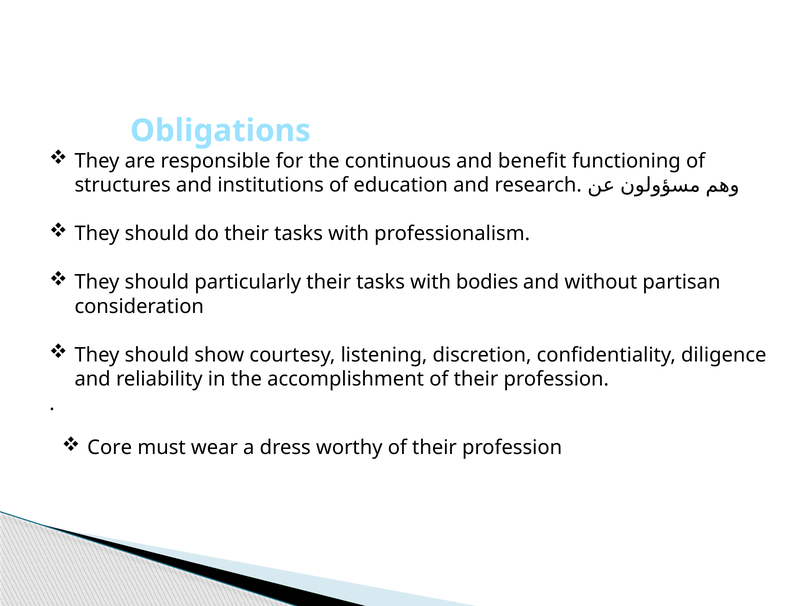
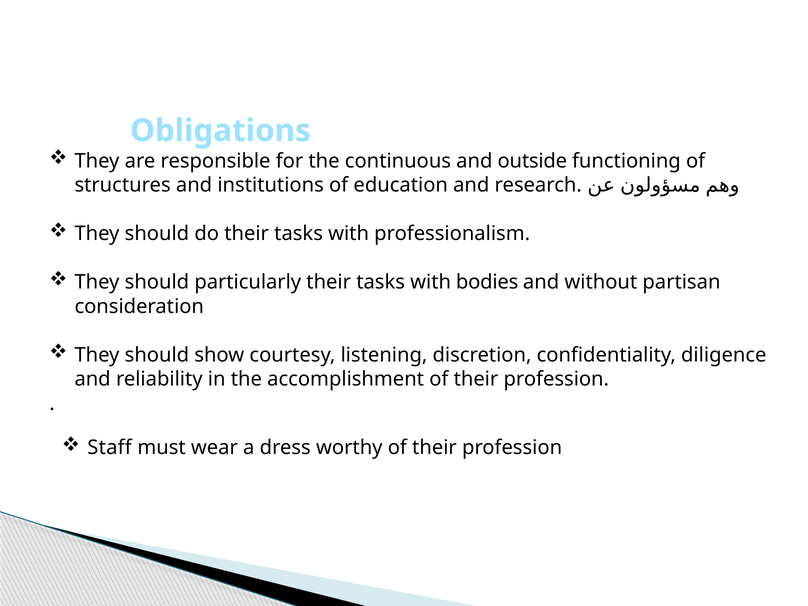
benefit: benefit -> outside (532, 161)
Core: Core -> Staff (110, 448)
